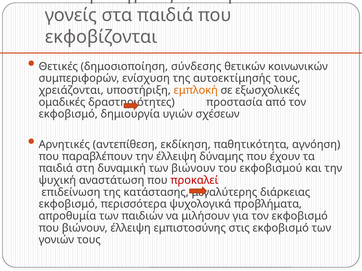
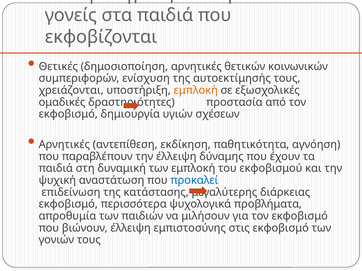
δημοσιοποίηση σύνδεσης: σύνδεσης -> αρνητικές (196, 67)
των βιώνουν: βιώνουν -> εμπλοκή (193, 169)
προκαλεί colour: red -> blue (194, 181)
